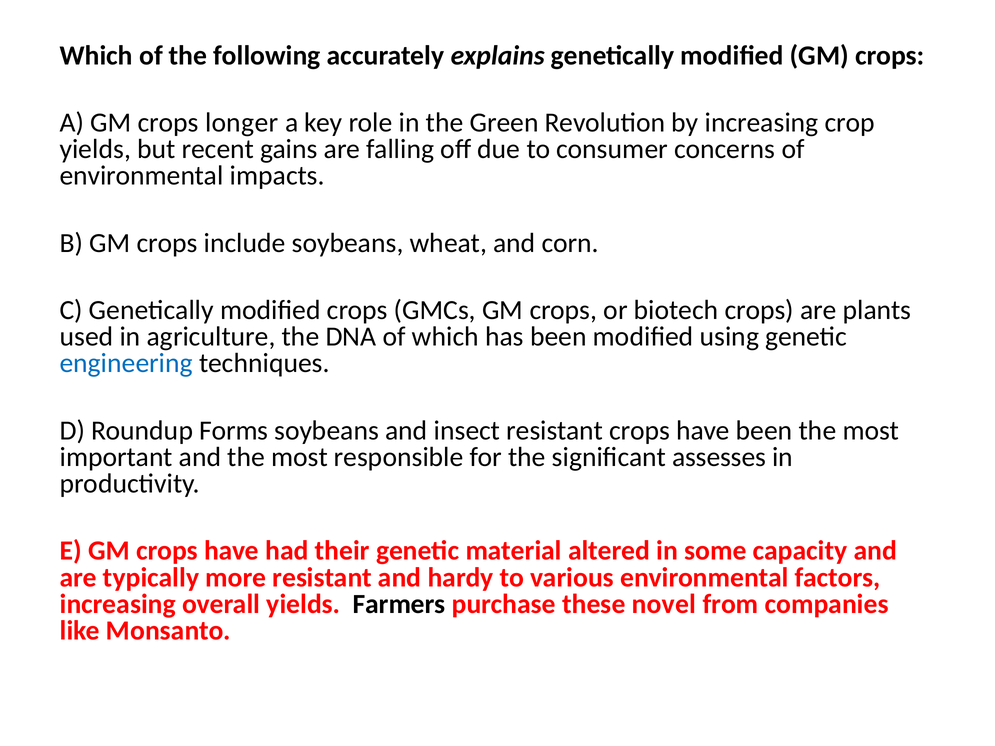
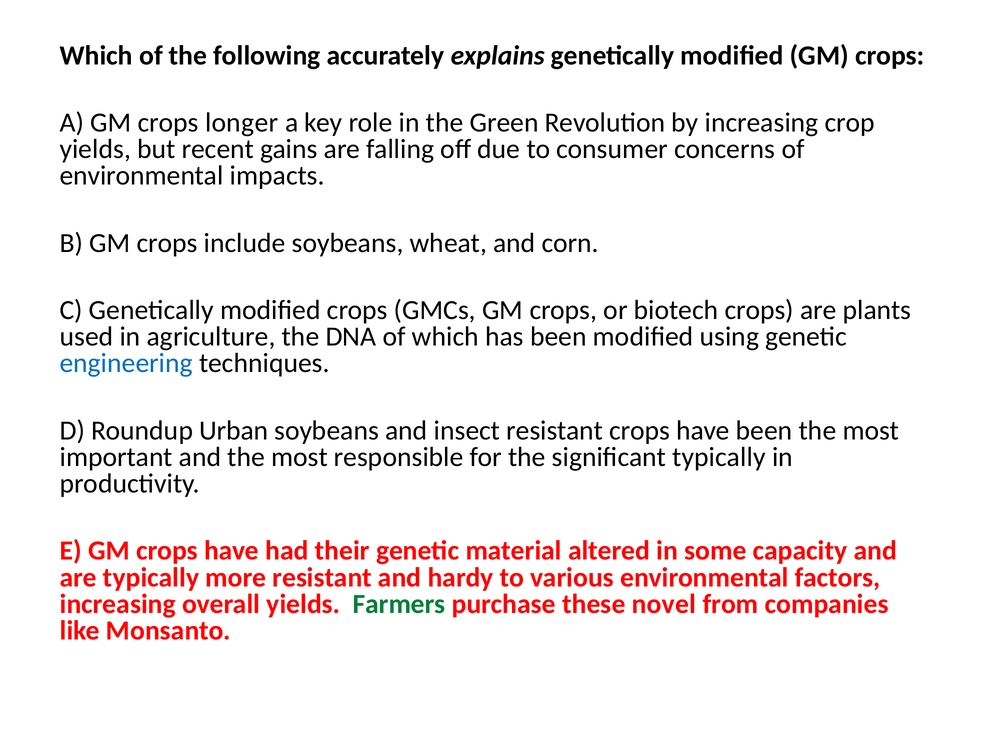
Forms: Forms -> Urban (234, 431)
significant assesses: assesses -> typically (719, 457)
Farmers colour: black -> green (399, 604)
